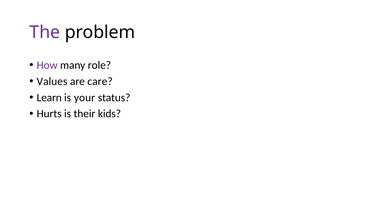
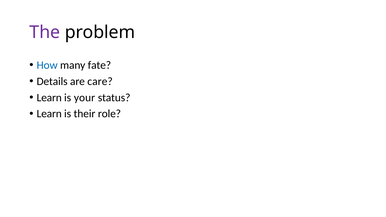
How colour: purple -> blue (47, 65)
role: role -> fate (99, 65)
Values: Values -> Details (52, 81)
Hurts: Hurts -> Learn (49, 114)
kids: kids -> role (109, 114)
